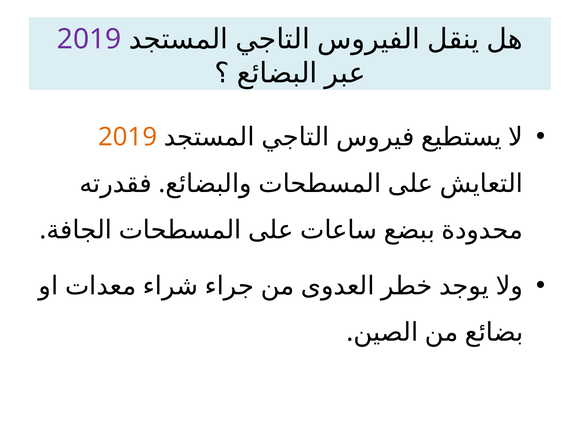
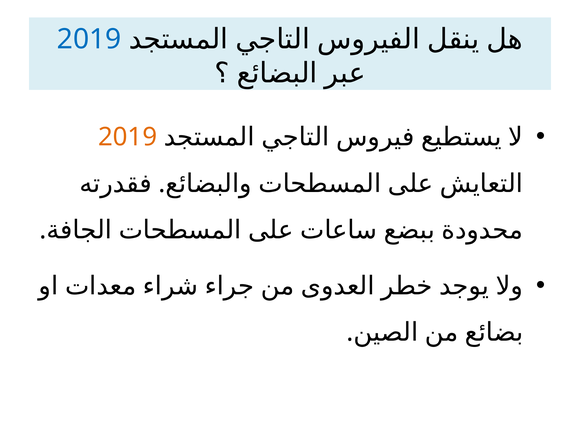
2019 colour: purple -> blue (89, 39)
